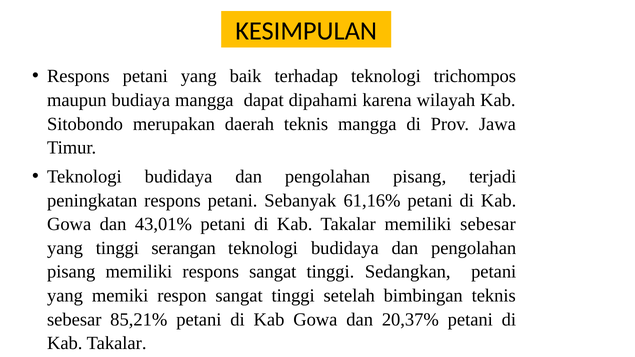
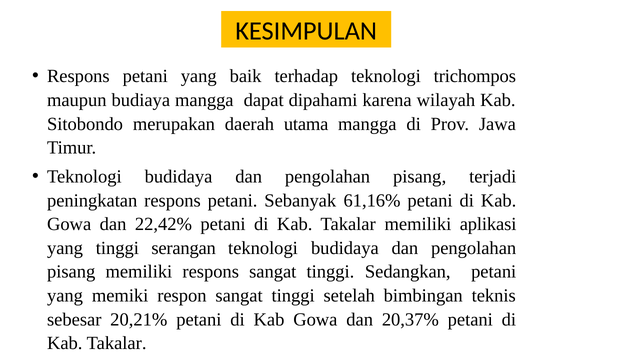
daerah teknis: teknis -> utama (306, 124)
43,01%: 43,01% -> 22,42% (163, 224)
memiliki sebesar: sebesar -> aplikasi (488, 224)
85,21%: 85,21% -> 20,21% (139, 320)
